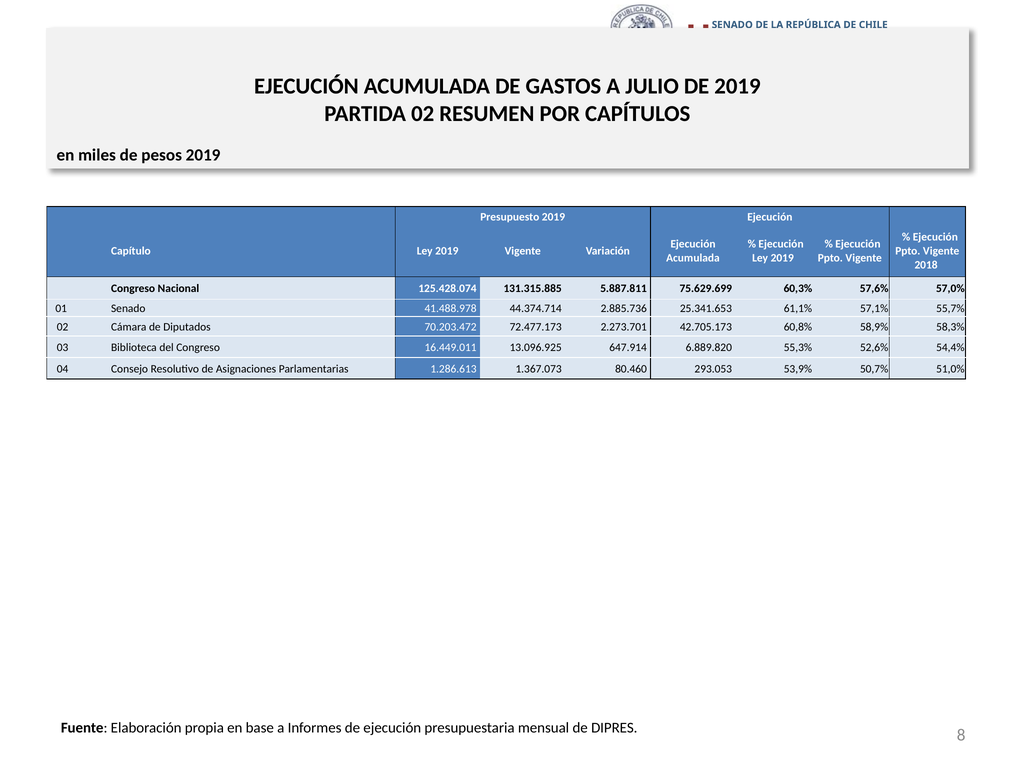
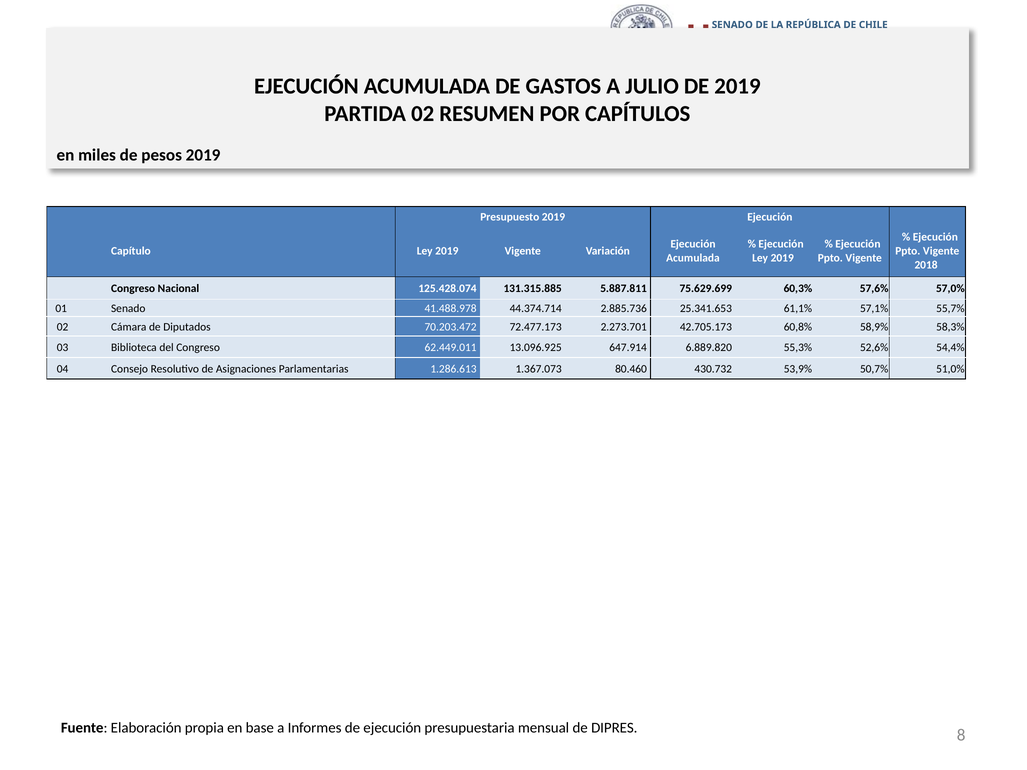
16.449.011: 16.449.011 -> 62.449.011 (451, 347)
293.053: 293.053 -> 430.732 (713, 369)
